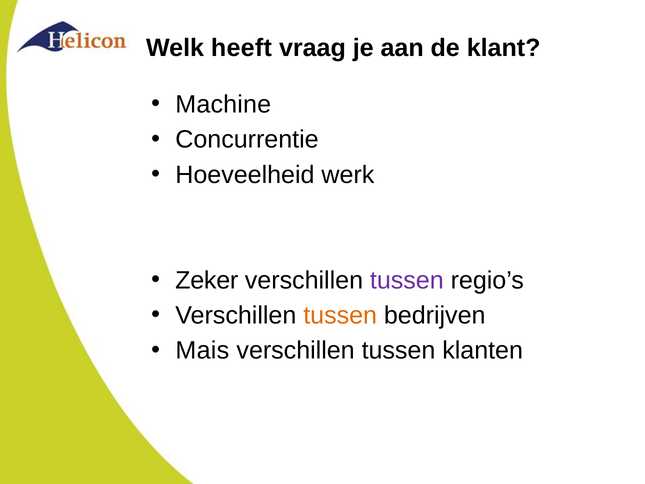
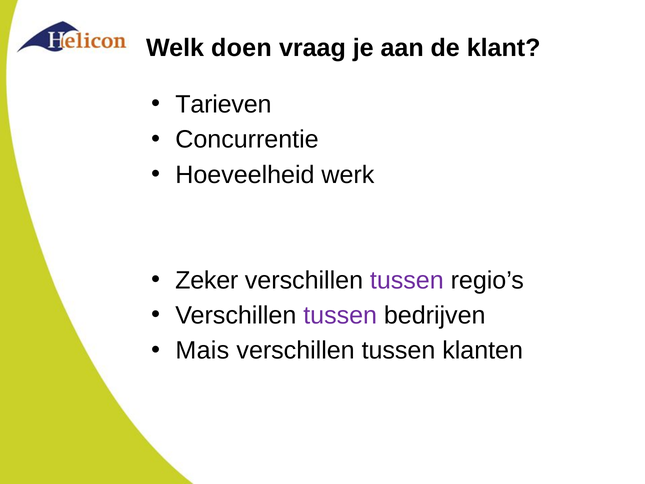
heeft: heeft -> doen (241, 48)
Machine: Machine -> Tarieven (223, 104)
tussen colour: orange -> purple (340, 315)
